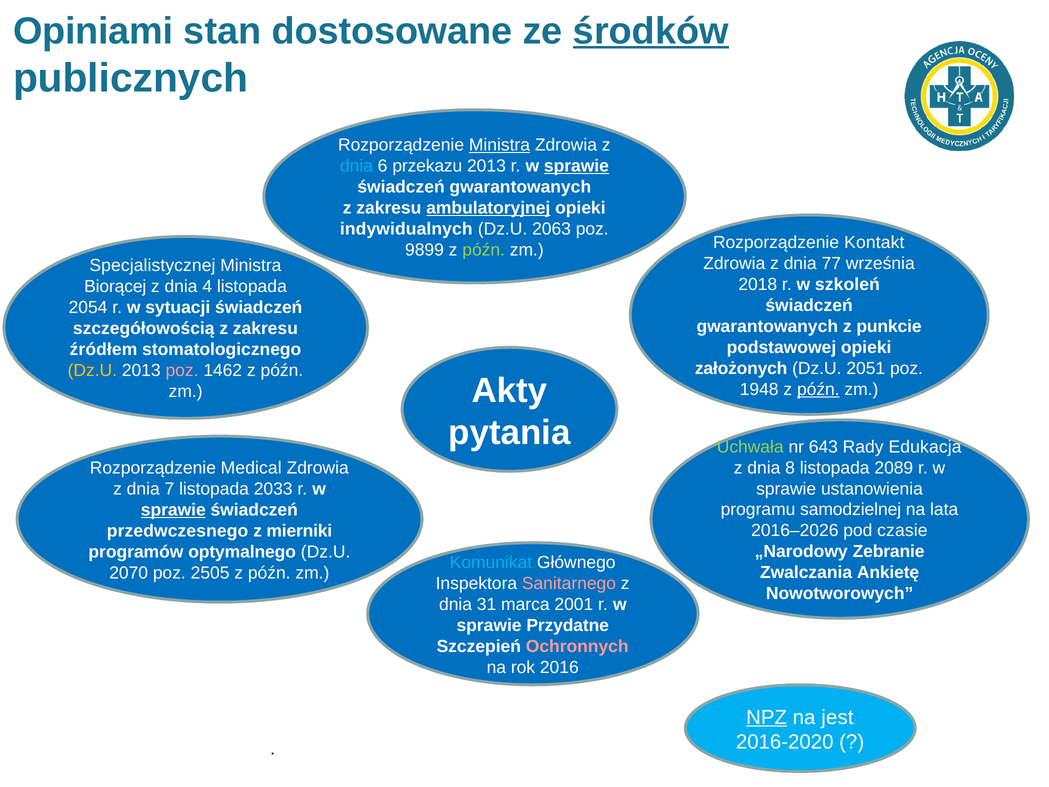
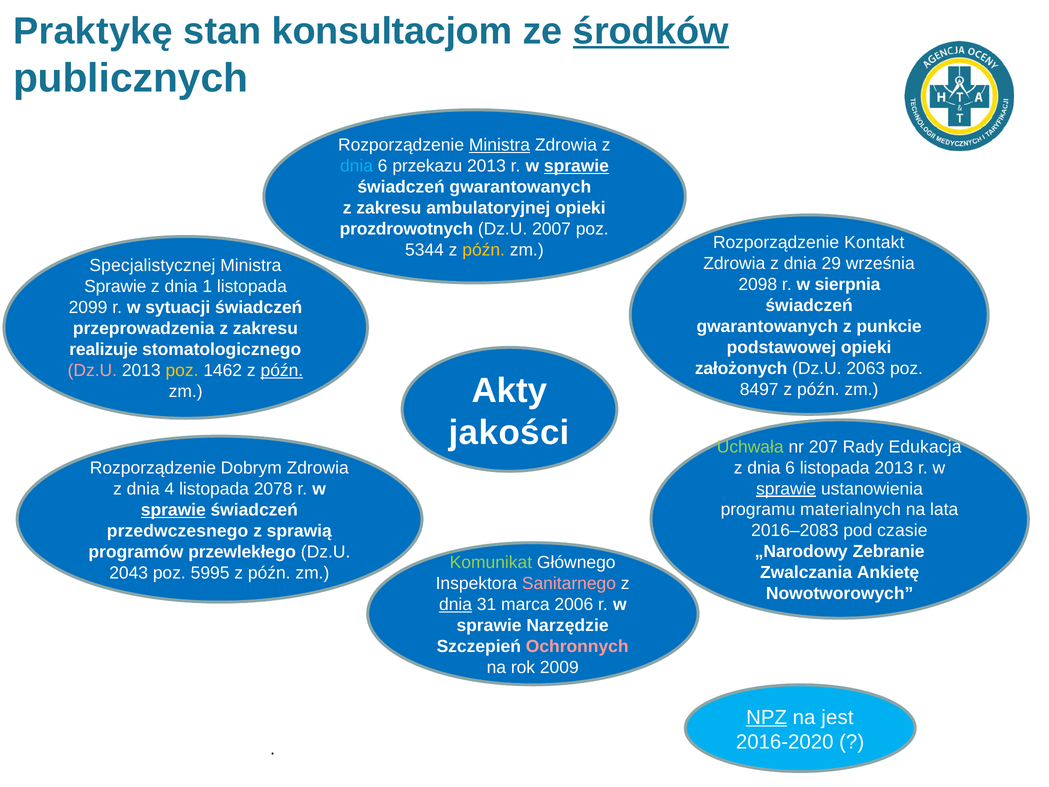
Opiniami: Opiniami -> Praktykę (93, 31)
dostosowane: dostosowane -> konsultacjom (392, 31)
ambulatoryjnej underline: present -> none (488, 208)
indywidualnych: indywidualnych -> prozdrowotnych (406, 229)
2063: 2063 -> 2007 (552, 229)
9899: 9899 -> 5344 (424, 250)
późn colour: light green -> yellow (484, 250)
77: 77 -> 29 (831, 263)
2018: 2018 -> 2098 (758, 284)
szkoleń: szkoleń -> sierpnia (848, 284)
Biorącej: Biorącej -> Sprawie (115, 287)
4: 4 -> 1 (207, 287)
2054: 2054 -> 2099 (88, 307)
szczegółowością: szczegółowością -> przeprowadzenia (144, 328)
źródłem: źródłem -> realizuje (104, 349)
2051: 2051 -> 2063 (866, 368)
Dz.U colour: yellow -> pink (92, 370)
poz colour: pink -> yellow (182, 370)
późn underline: none -> present (282, 370)
1948: 1948 -> 8497 (759, 389)
późn underline: present -> none (818, 389)
pytania: pytania -> jakości (509, 433)
643: 643 -> 207 (823, 447)
8: 8 -> 6 (790, 468)
listopada 2089: 2089 -> 2013 (894, 468)
Medical: Medical -> Dobrym (251, 468)
sprawie underline: none -> present (786, 489)
7: 7 -> 4 (169, 489)
2033: 2033 -> 2078 (273, 489)
samodzielnej: samodzielnej -> materialnych (851, 510)
2016–2026: 2016–2026 -> 2016–2083 (795, 531)
mierniki: mierniki -> sprawią (299, 531)
optymalnego: optymalnego -> przewlekłego (242, 552)
Komunikat colour: light blue -> light green (491, 562)
2070: 2070 -> 2043 (129, 573)
2505: 2505 -> 5995 (210, 573)
dnia underline: none -> present (456, 604)
2001: 2001 -> 2006 (574, 604)
Przydatne: Przydatne -> Narzędzie (568, 625)
2016: 2016 -> 2009 (559, 667)
